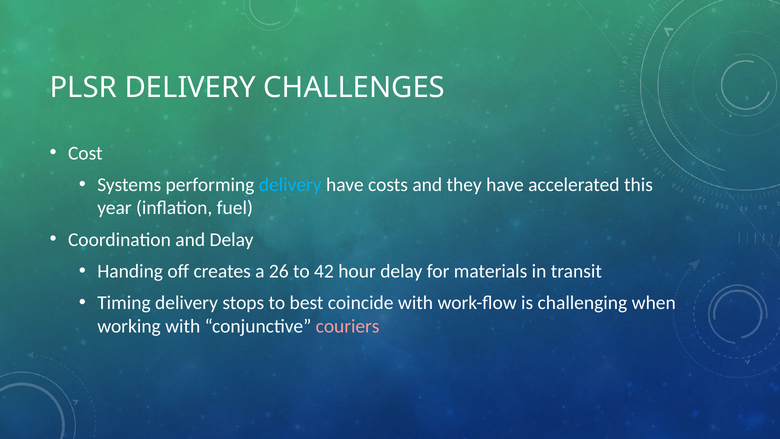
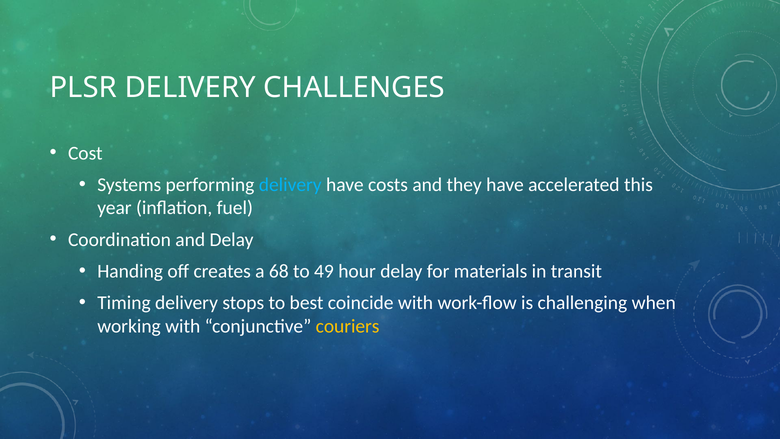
26: 26 -> 68 (279, 271)
42: 42 -> 49 (324, 271)
couriers colour: pink -> yellow (348, 326)
